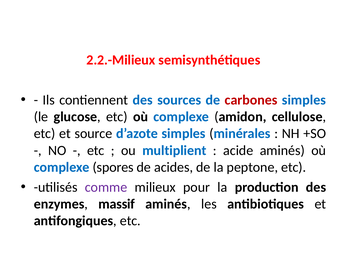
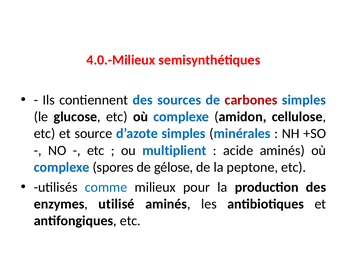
2.2.-Milieux: 2.2.-Milieux -> 4.0.-Milieux (121, 60)
acides: acides -> gélose (174, 167)
comme colour: purple -> blue (106, 187)
massif: massif -> utilisé (117, 203)
